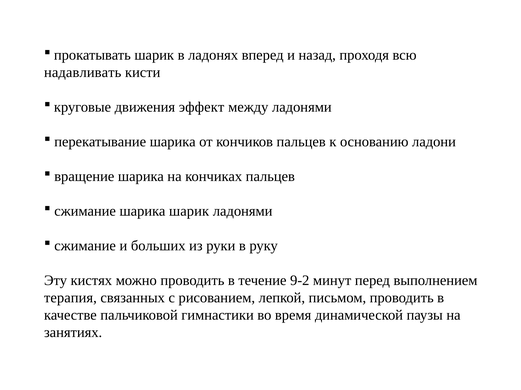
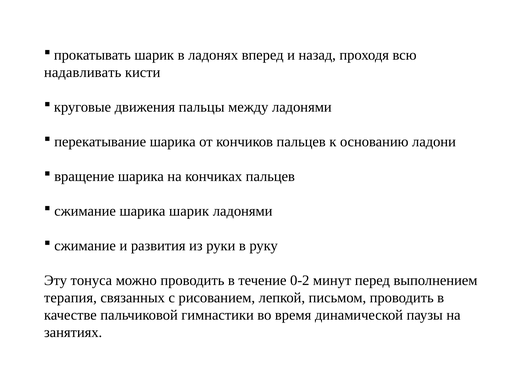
эффект: эффект -> пальцы (202, 107)
больших: больших -> развития (158, 246)
кистях: кистях -> тонуса (91, 281)
9-2: 9-2 -> 0-2 (300, 281)
